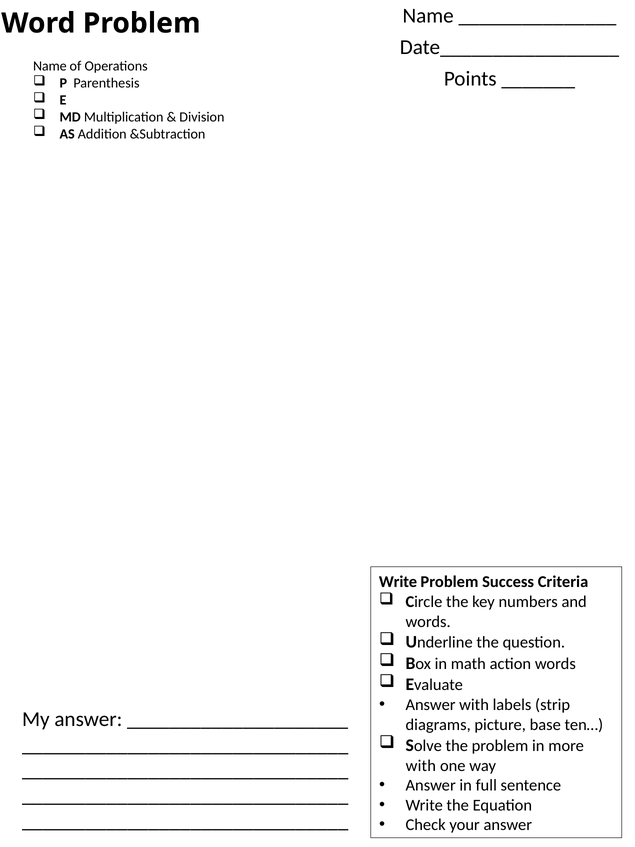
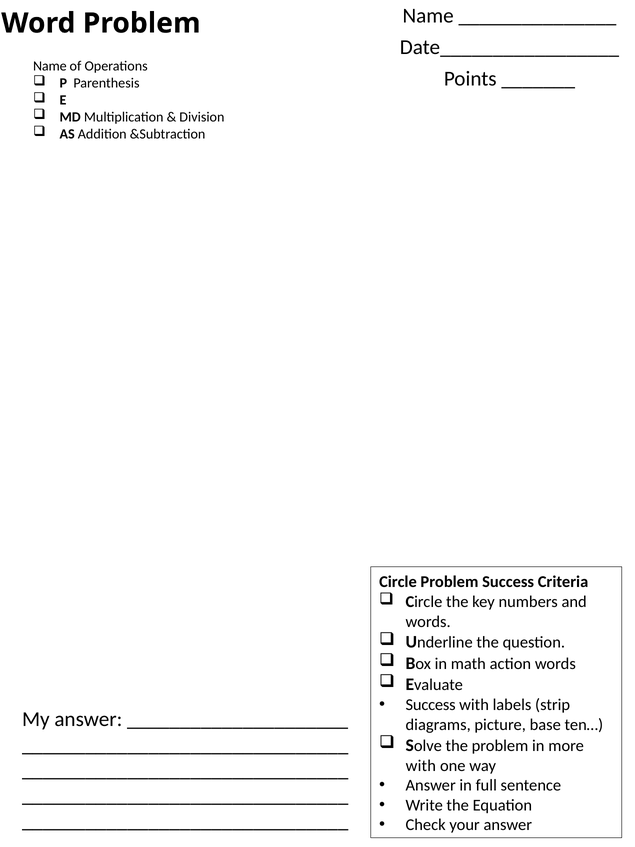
Write: Write -> Circle (398, 582)
Answer: Answer -> Success (431, 705)
